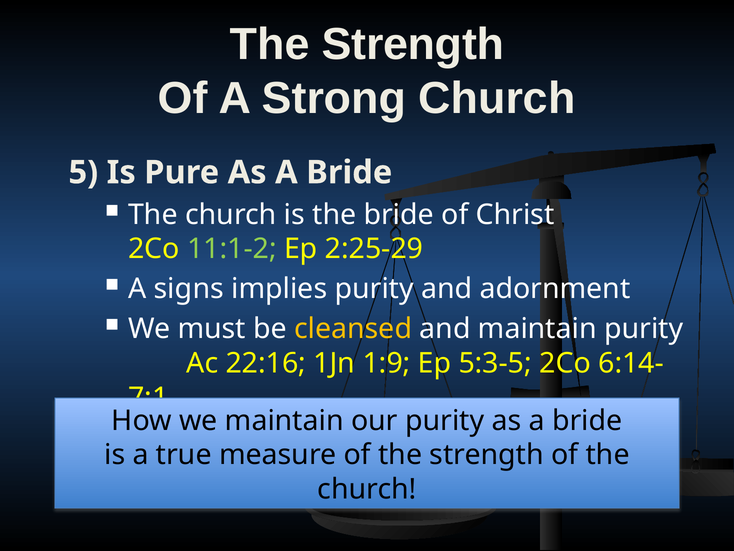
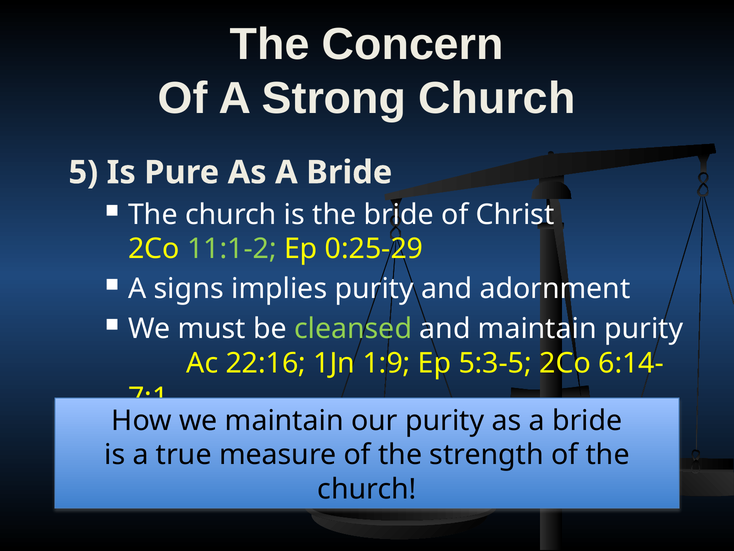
Strength: Strength -> Concern (413, 44)
2:25-29: 2:25-29 -> 0:25-29 (374, 249)
cleansed colour: yellow -> light green (353, 329)
